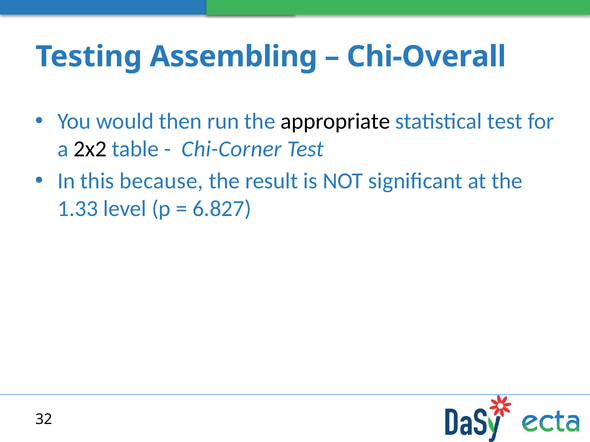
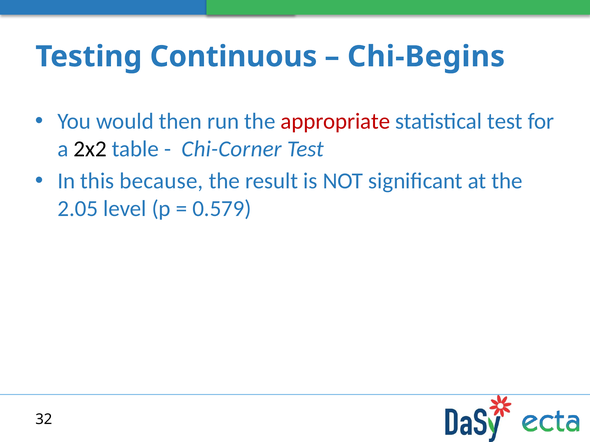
Assembling: Assembling -> Continuous (234, 57)
Chi-Overall: Chi-Overall -> Chi-Begins (426, 57)
appropriate colour: black -> red (335, 122)
1.33: 1.33 -> 2.05 (78, 209)
6.827: 6.827 -> 0.579 (222, 209)
